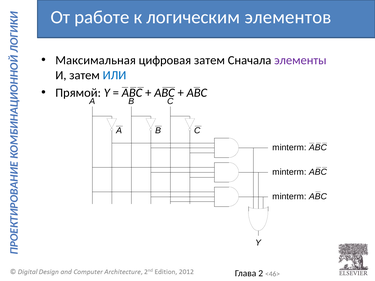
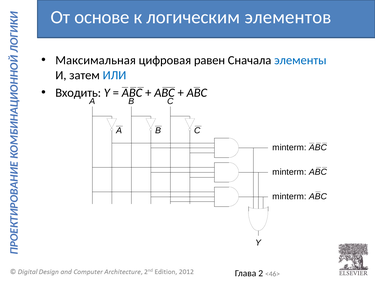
работе: работе -> основе (102, 17)
цифровая затем: затем -> равен (210, 60)
элементы colour: purple -> blue (300, 60)
Прямой: Прямой -> Входить (78, 93)
